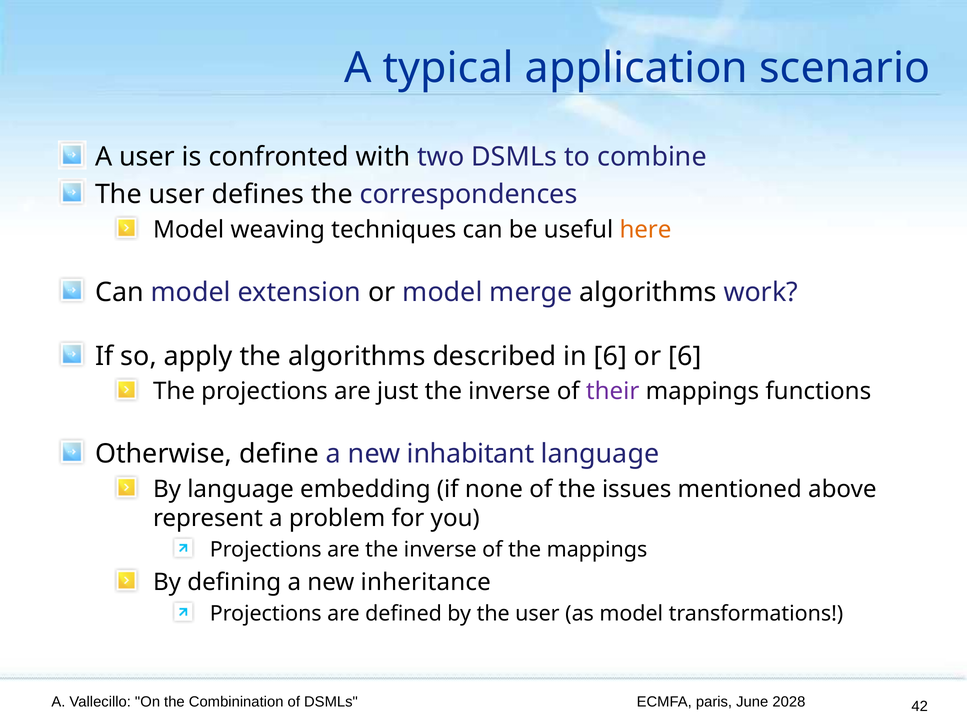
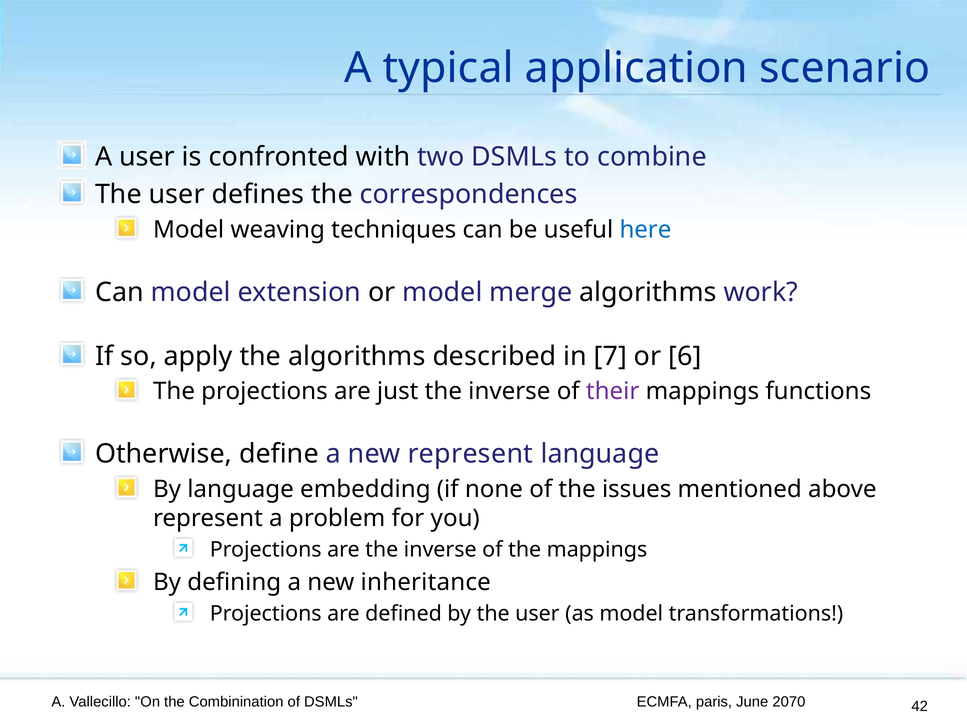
here colour: orange -> blue (645, 230)
in 6: 6 -> 7 (610, 356)
new inhabitant: inhabitant -> represent (470, 454)
2028: 2028 -> 2070 (789, 702)
